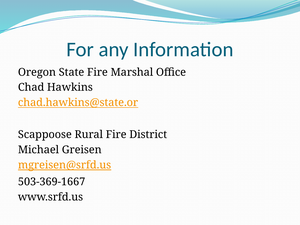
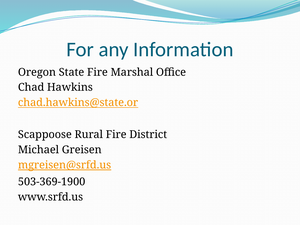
503-369-1667: 503-369-1667 -> 503-369-1900 (52, 182)
